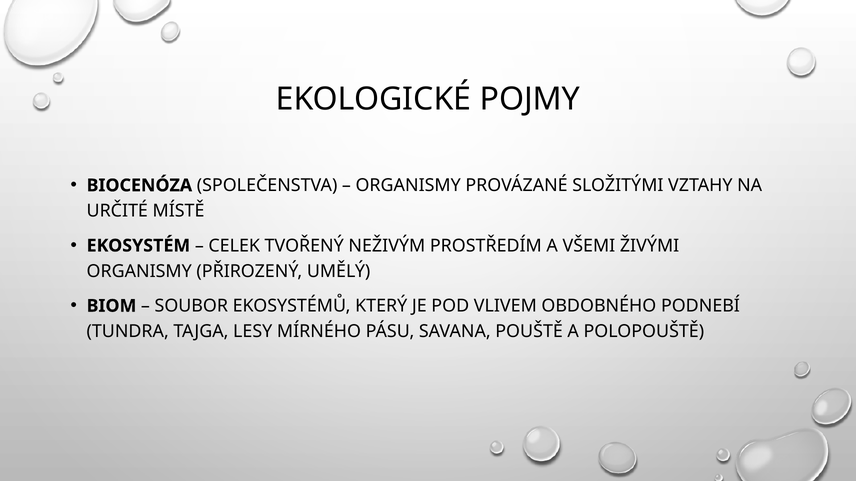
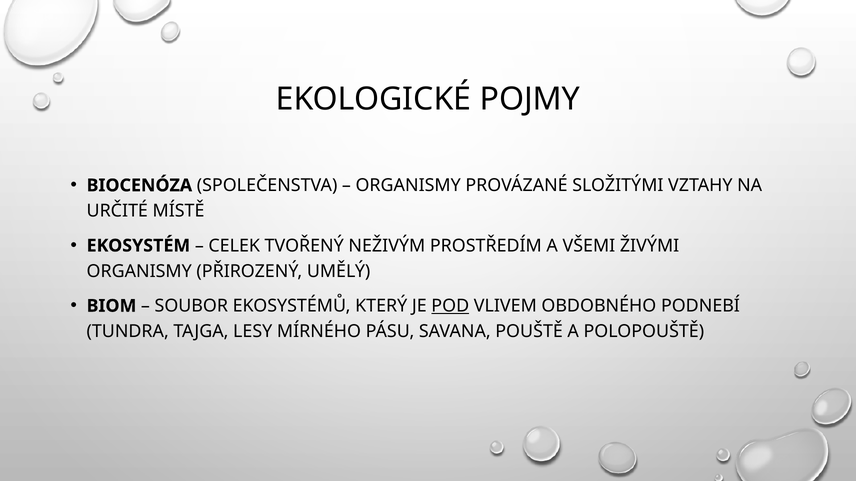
POD underline: none -> present (450, 306)
